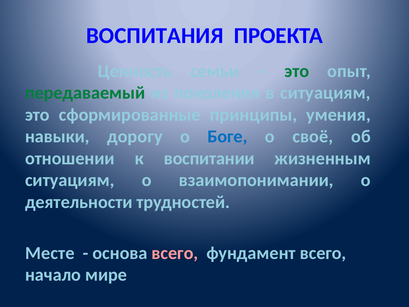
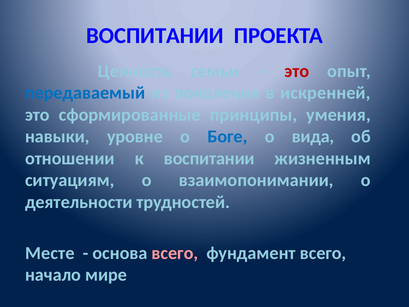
ВОСПИТАНИЯ: ВОСПИТАНИЯ -> ВОСПИТАНИИ (155, 36)
это colour: green -> red (297, 71)
передаваемый colour: green -> blue (85, 93)
в ситуациям: ситуациям -> искренней (325, 93)
дорогу: дорогу -> уровне (135, 136)
своё: своё -> вида (313, 136)
